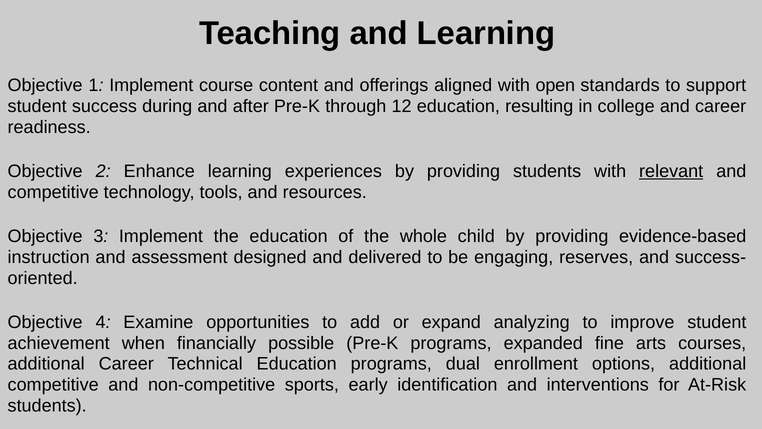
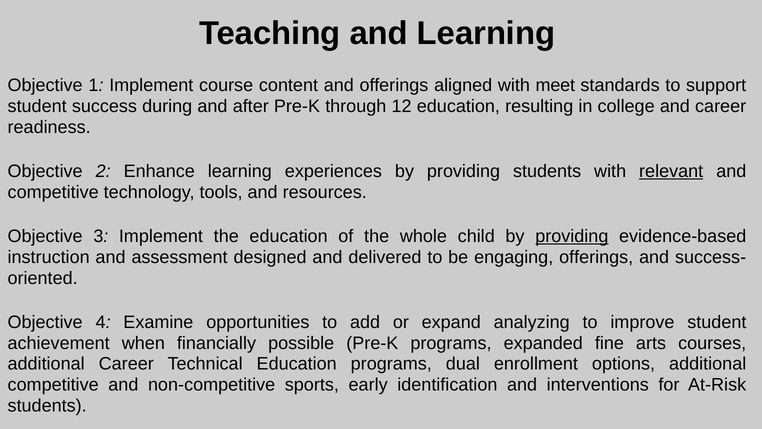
open: open -> meet (555, 85)
providing underline: none -> present (572, 236)
engaging reserves: reserves -> offerings (596, 257)
